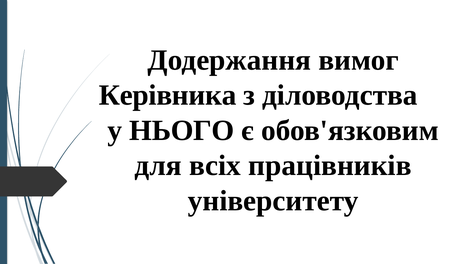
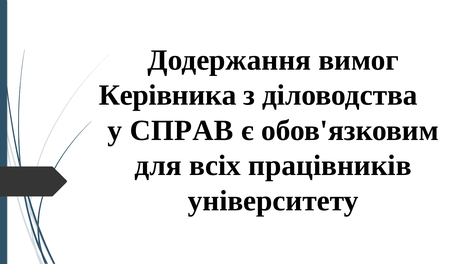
НЬОГО: НЬОГО -> СПРАВ (182, 130)
